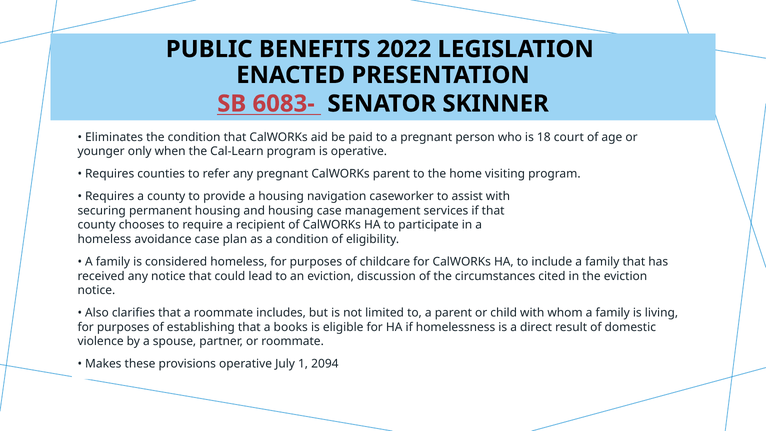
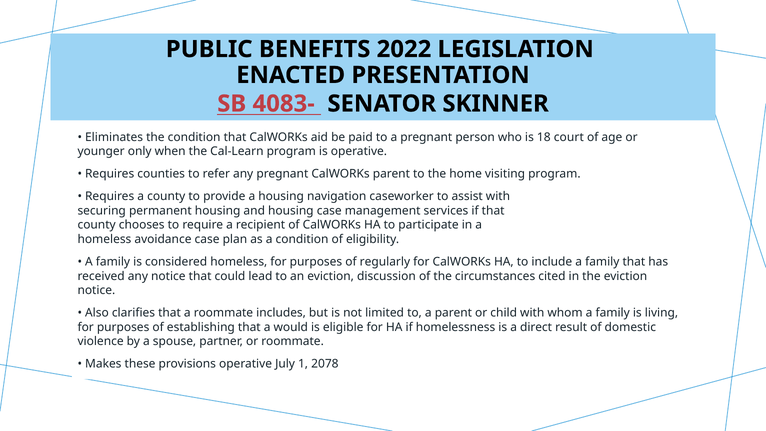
6083-: 6083- -> 4083- (284, 104)
childcare: childcare -> regularly (385, 262)
books: books -> would (291, 327)
2094: 2094 -> 2078 (325, 364)
